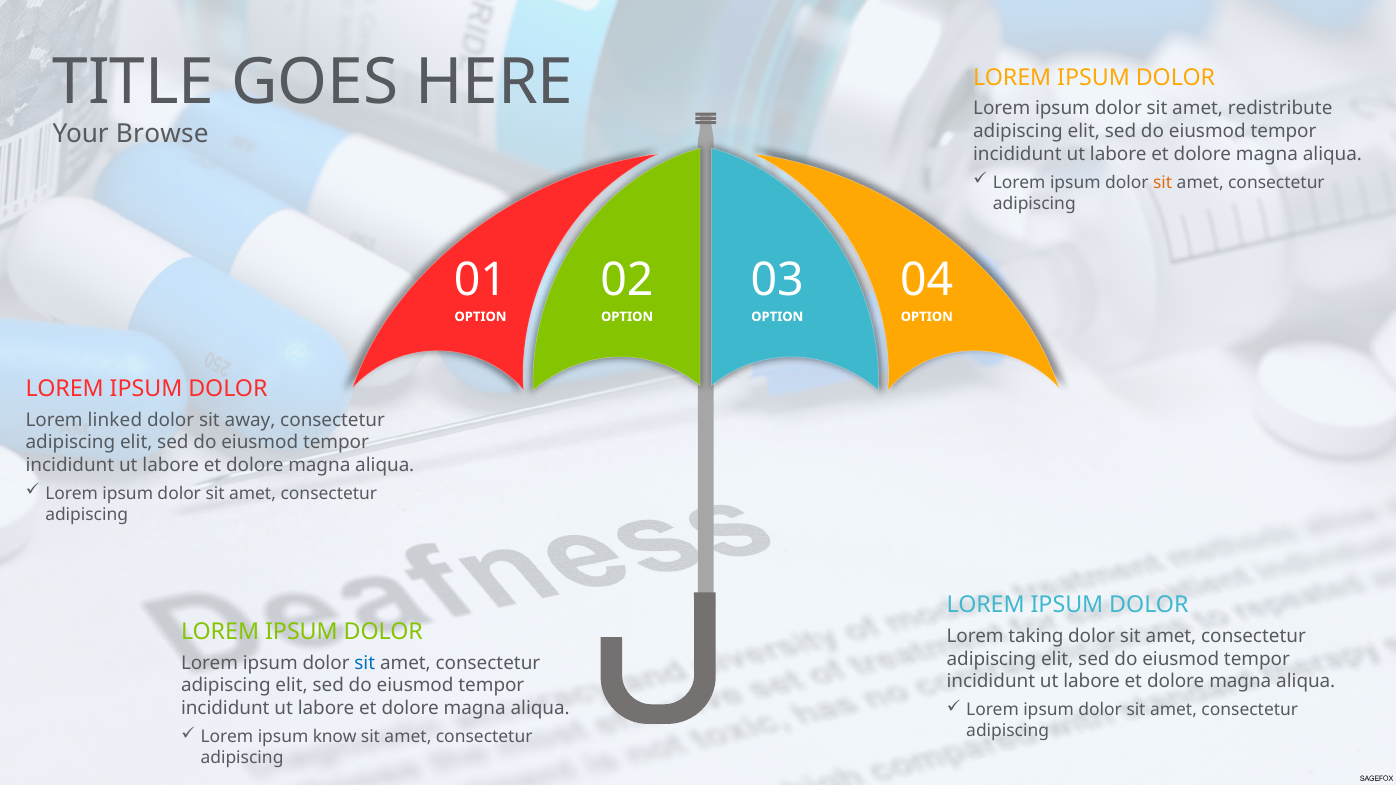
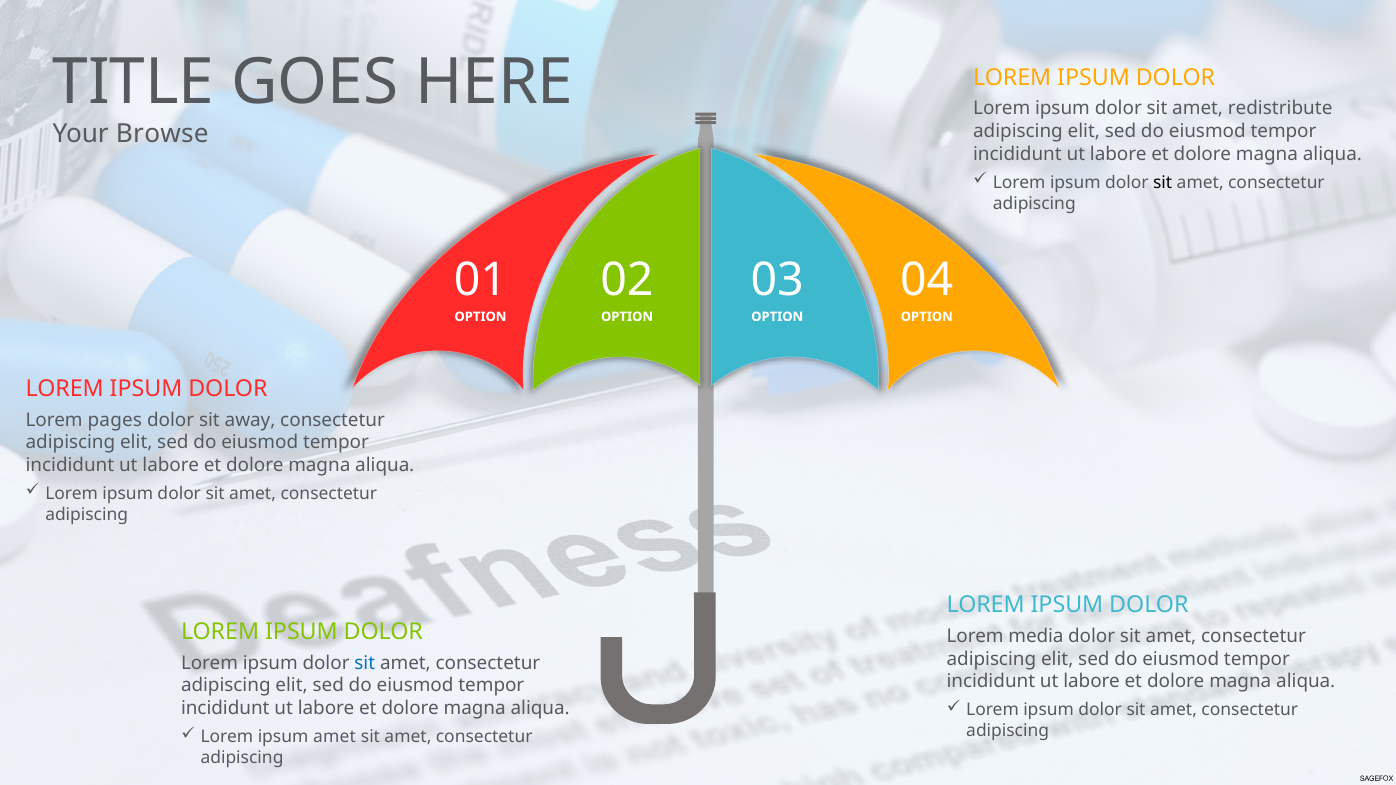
sit colour: orange -> black (1163, 183)
linked: linked -> pages (115, 420)
taking: taking -> media (1036, 636)
ipsum know: know -> amet (334, 737)
